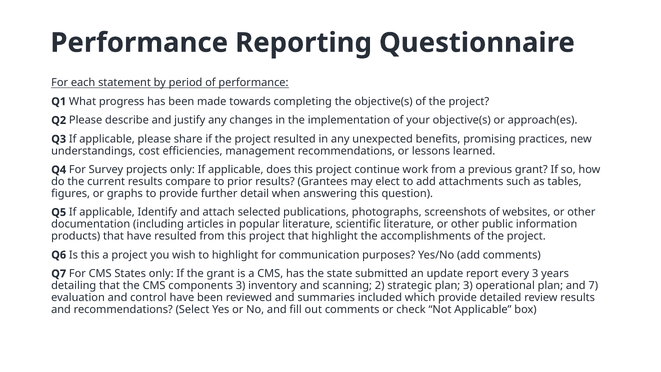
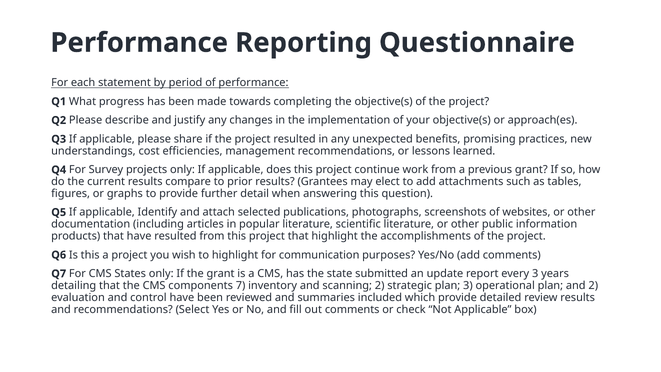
components 3: 3 -> 7 (241, 285)
and 7: 7 -> 2 (593, 285)
